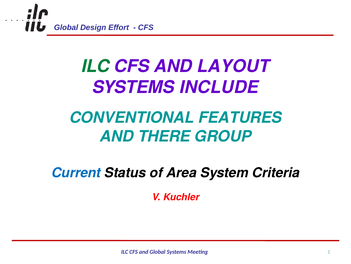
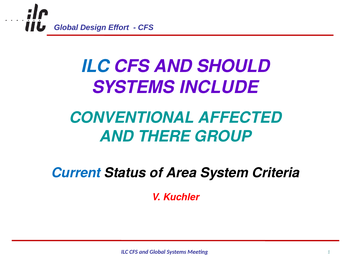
ILC colour: green -> blue (96, 66)
LAYOUT: LAYOUT -> SHOULD (233, 66)
FEATURES: FEATURES -> AFFECTED (240, 117)
